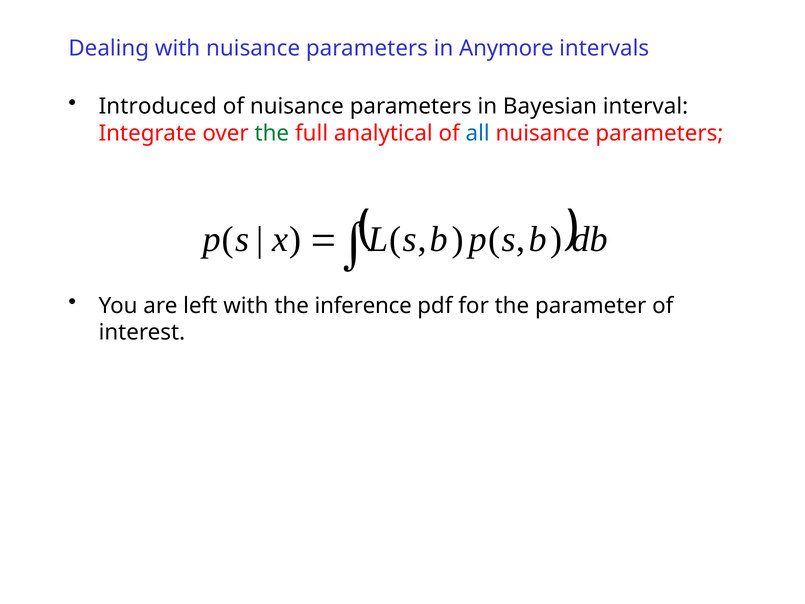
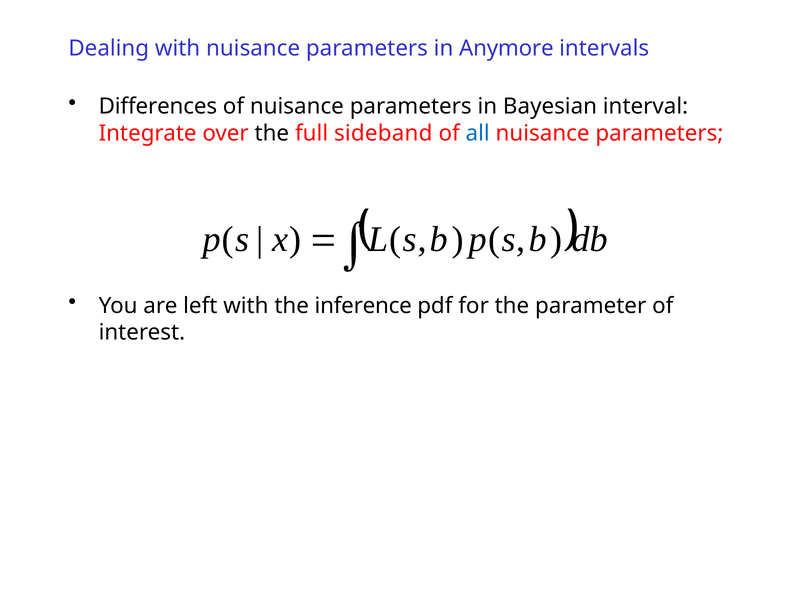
Introduced: Introduced -> Differences (158, 106)
the colour: green -> black (272, 133)
analytical: analytical -> sideband (383, 133)
